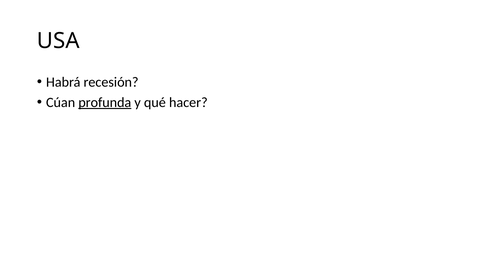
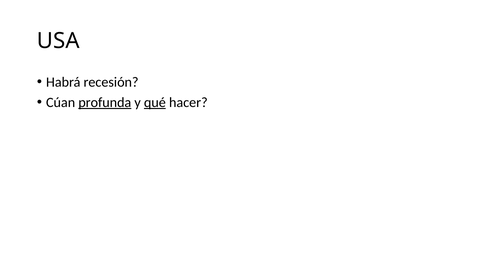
qué underline: none -> present (155, 102)
